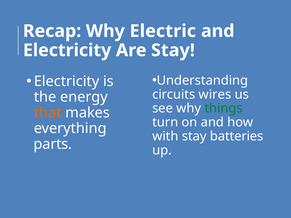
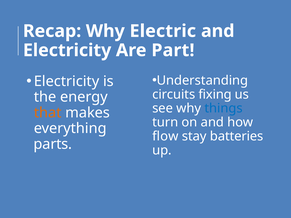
Are Stay: Stay -> Part (173, 50)
wires: wires -> fixing (215, 94)
things colour: green -> blue (224, 108)
with: with -> flow (165, 136)
